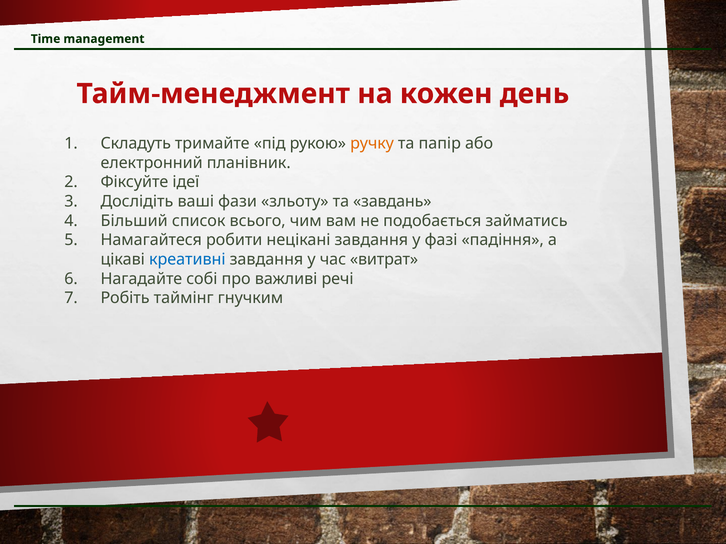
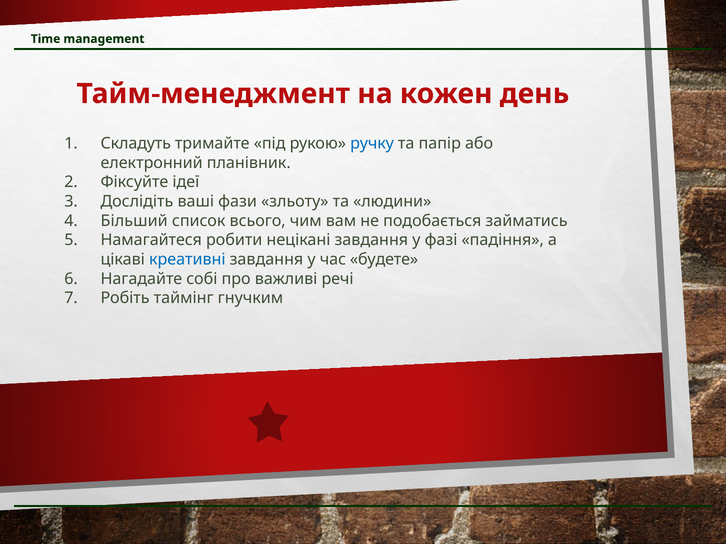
ручку colour: orange -> blue (372, 144)
завдань: завдань -> людини (392, 202)
витрат: витрат -> будете (384, 260)
